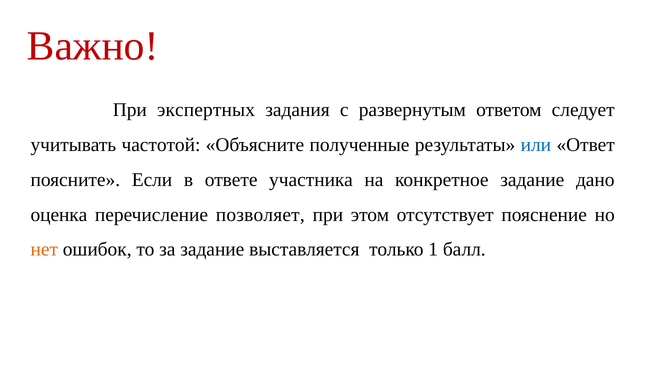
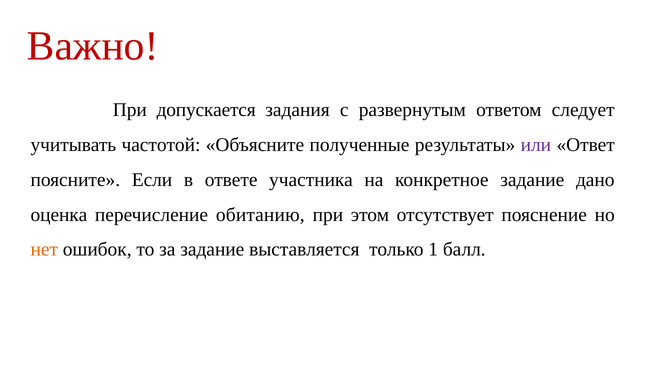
экспертных: экспертных -> допускается (206, 110)
или colour: blue -> purple (536, 145)
позволяет: позволяет -> обитанию (260, 215)
